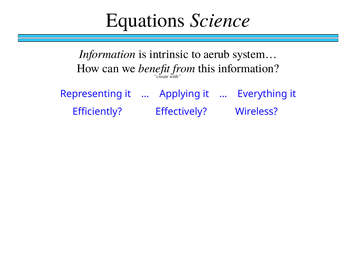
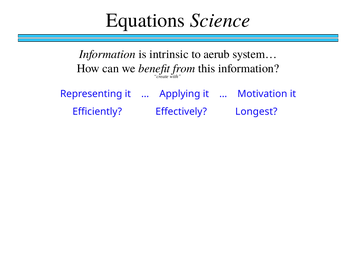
Everything: Everything -> Motivation (262, 94)
Wireless: Wireless -> Longest (256, 112)
